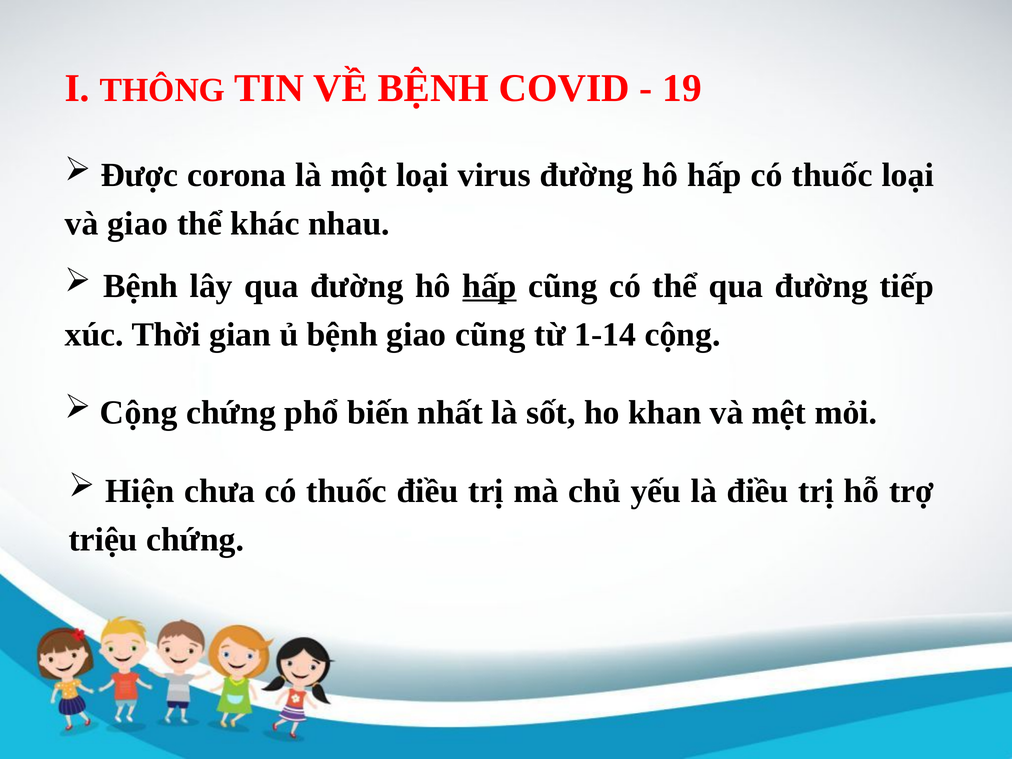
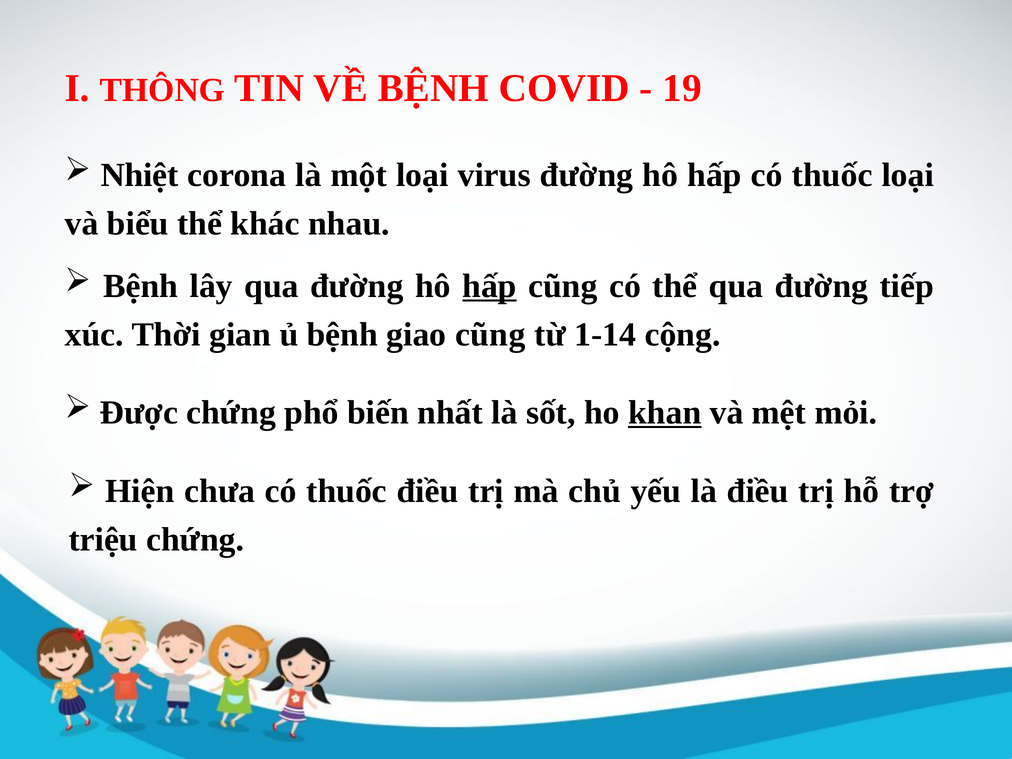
Được: Được -> Nhiệt (140, 175)
và giao: giao -> biểu (138, 224)
Cộng: Cộng -> Được (139, 413)
khan underline: none -> present (665, 413)
